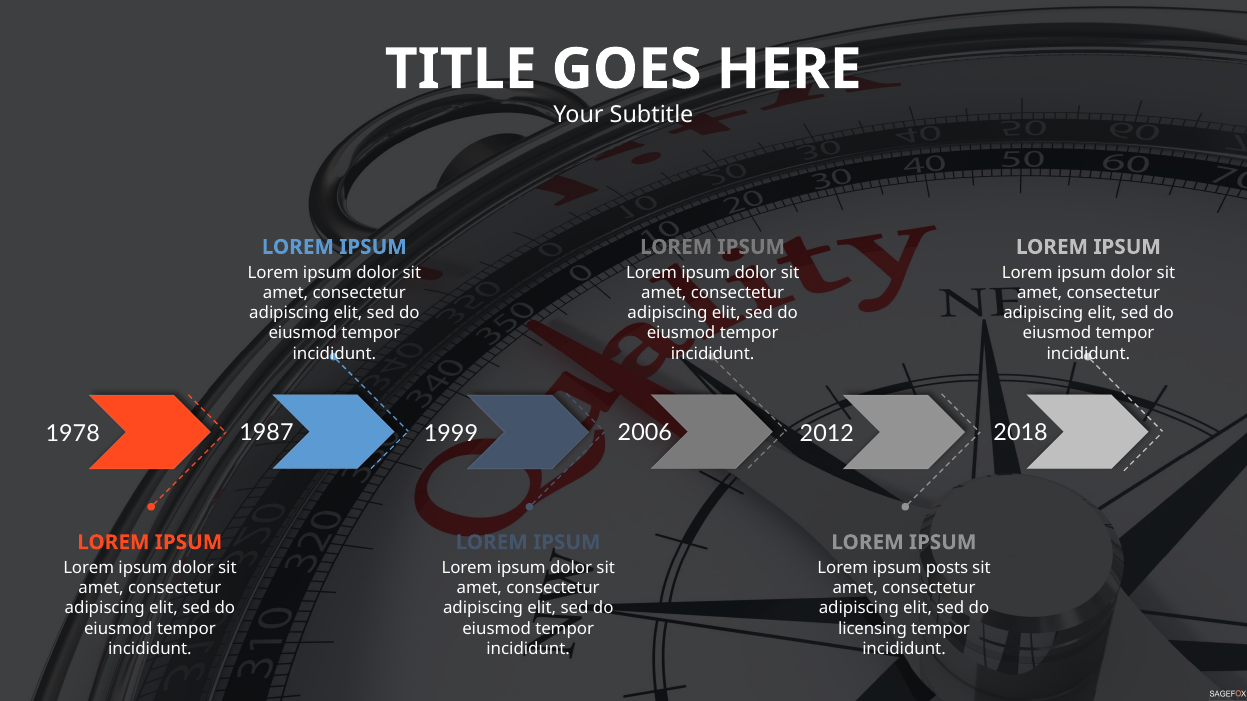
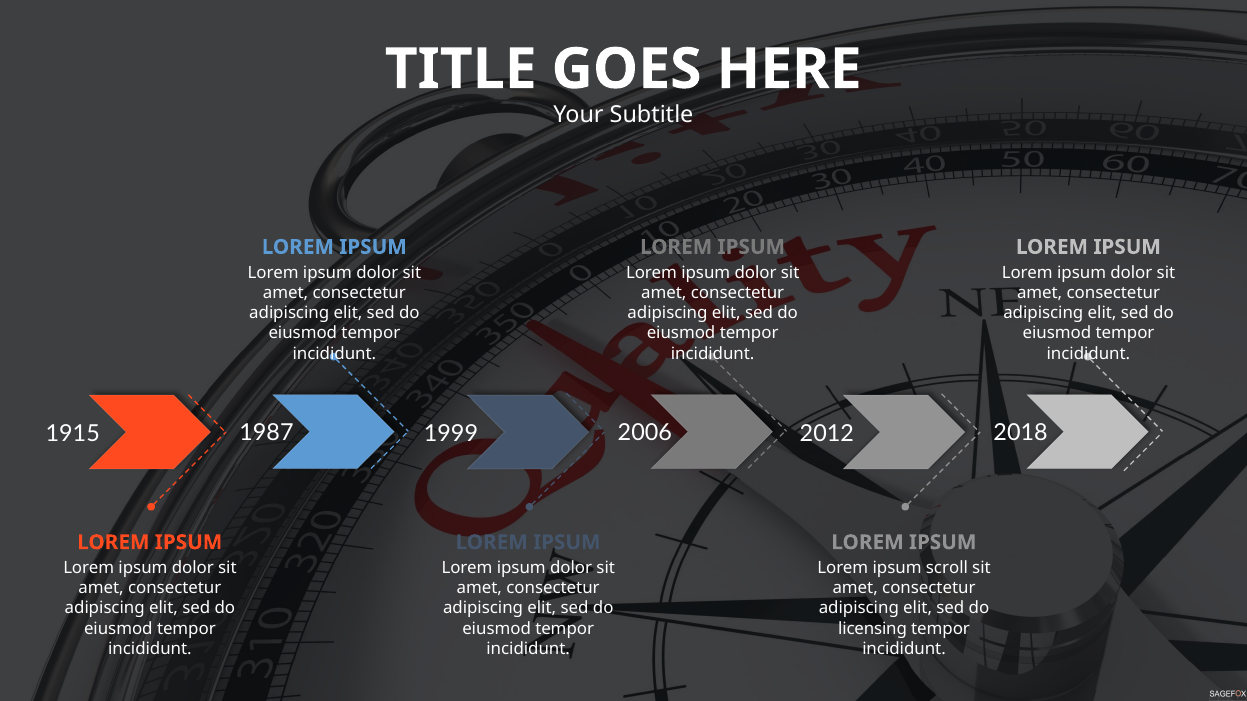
1978: 1978 -> 1915 (73, 434)
posts: posts -> scroll (947, 568)
